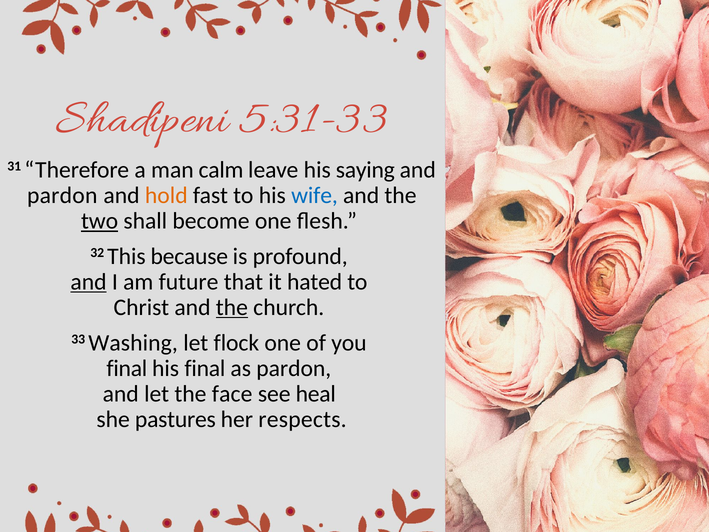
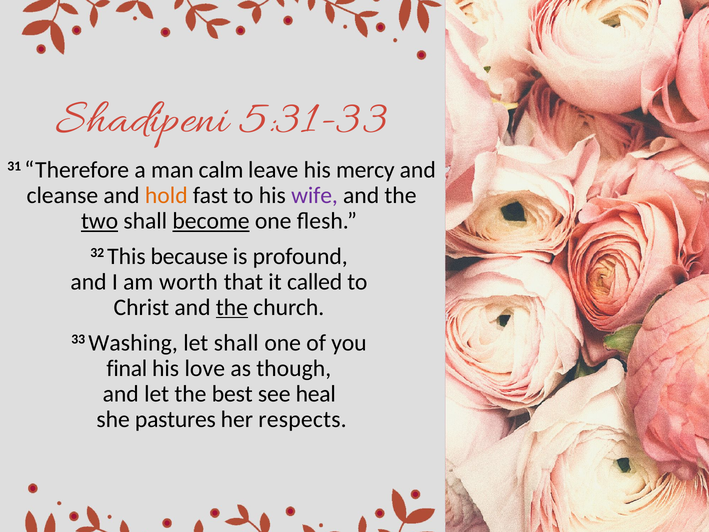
saying: saying -> mercy (365, 170)
pardon: pardon -> cleanse (62, 195)
wife colour: blue -> purple (314, 195)
become underline: none -> present (211, 221)
and underline: present -> none (89, 282)
future: future -> worth (188, 282)
hated: hated -> called (315, 282)
let flock: flock -> shall (236, 343)
his final: final -> love (205, 368)
as pardon: pardon -> though (294, 368)
face: face -> best (232, 394)
